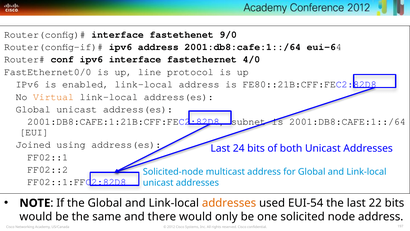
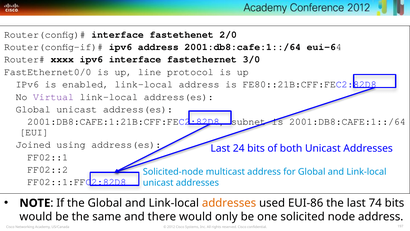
9/0: 9/0 -> 2/0 (228, 34)
conf: conf -> xxxx (62, 59)
4/0: 4/0 -> 3/0 (251, 59)
Virtual colour: orange -> purple (53, 97)
EUI-54: EUI-54 -> EUI-86 (306, 203)
22: 22 -> 74 (375, 203)
